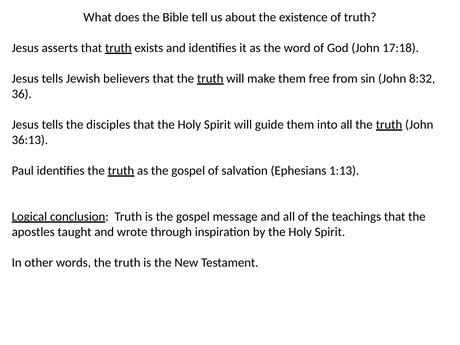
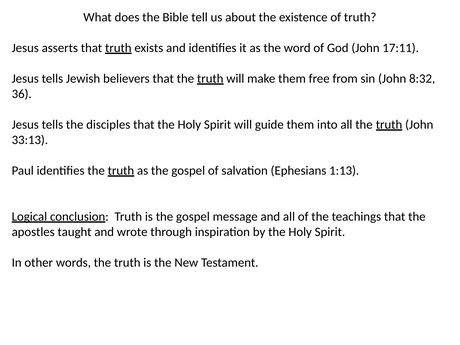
17:18: 17:18 -> 17:11 (401, 48)
36:13: 36:13 -> 33:13 (30, 140)
